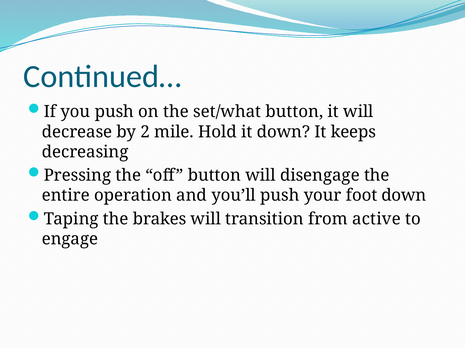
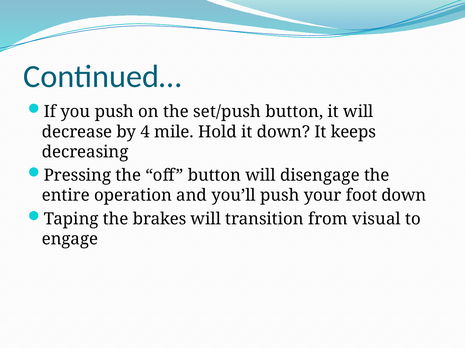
set/what: set/what -> set/push (227, 112)
2: 2 -> 4 (145, 132)
active: active -> visual (377, 219)
